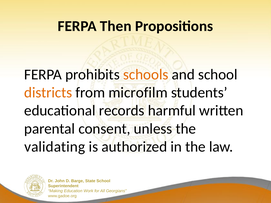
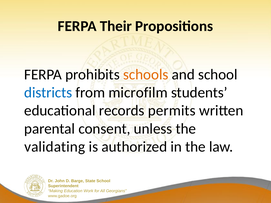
Then: Then -> Their (116, 26)
districts colour: orange -> blue (48, 93)
harmful: harmful -> permits (172, 111)
